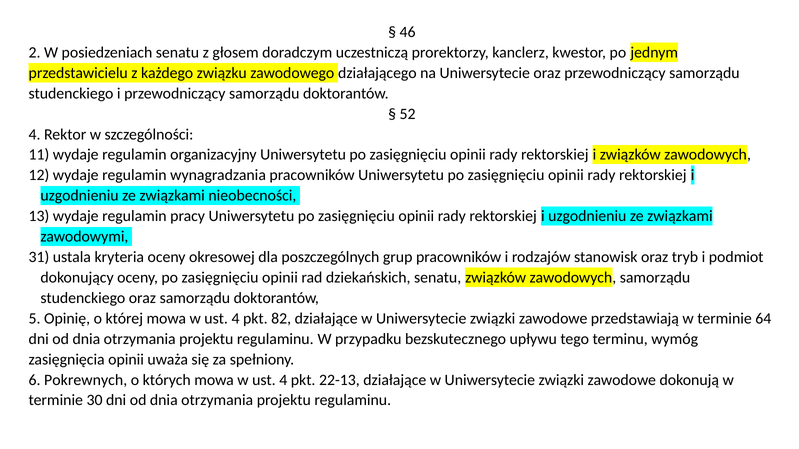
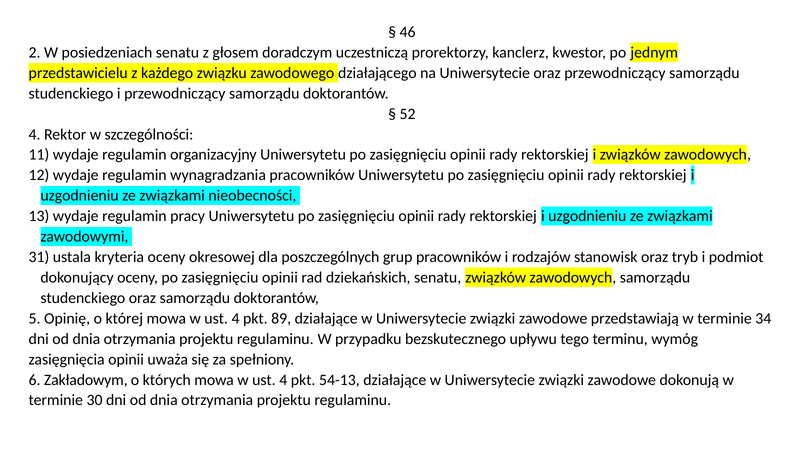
82: 82 -> 89 (281, 319)
64: 64 -> 34 (763, 319)
Pokrewnych: Pokrewnych -> Zakładowym (86, 380)
22-13: 22-13 -> 54-13 (339, 380)
